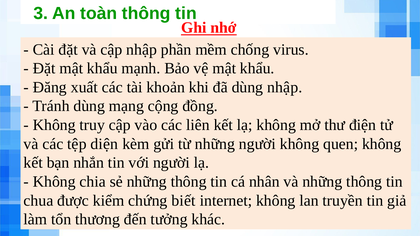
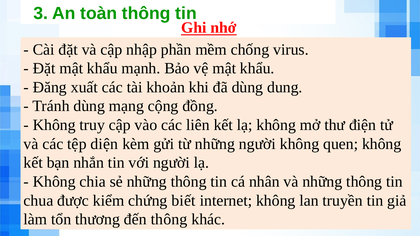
dùng nhập: nhập -> dung (285, 87)
đến tưởng: tưởng -> thông (169, 220)
